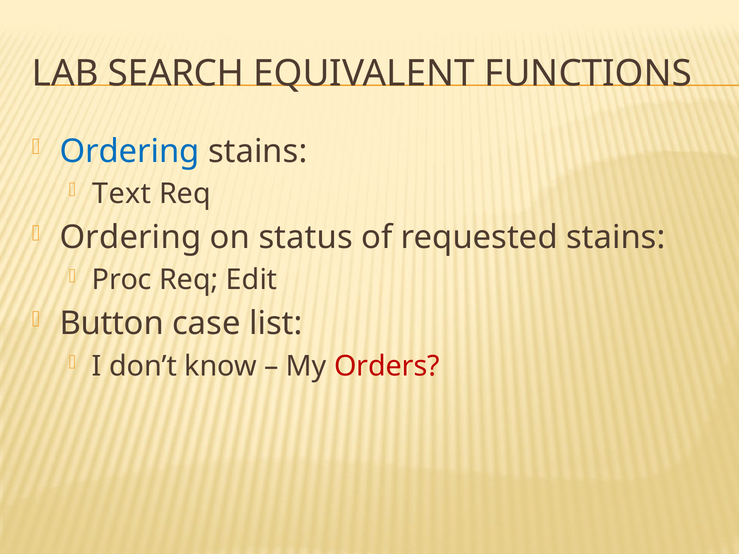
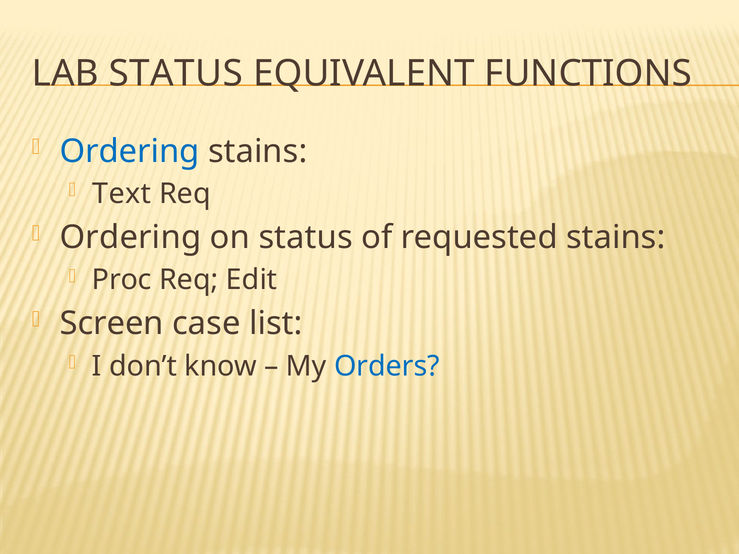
LAB SEARCH: SEARCH -> STATUS (176, 73)
Button: Button -> Screen (112, 324)
Orders colour: red -> blue (387, 366)
